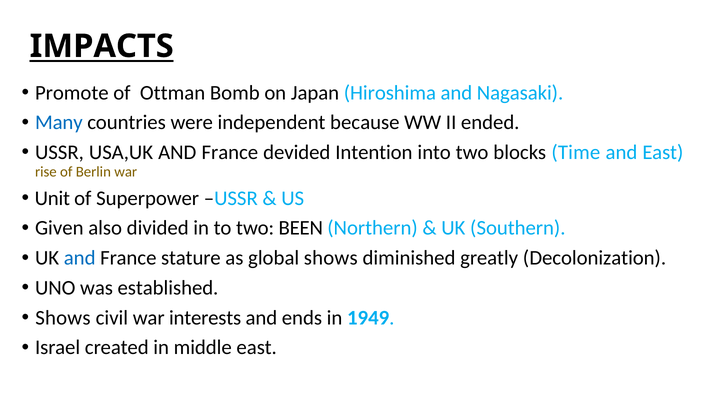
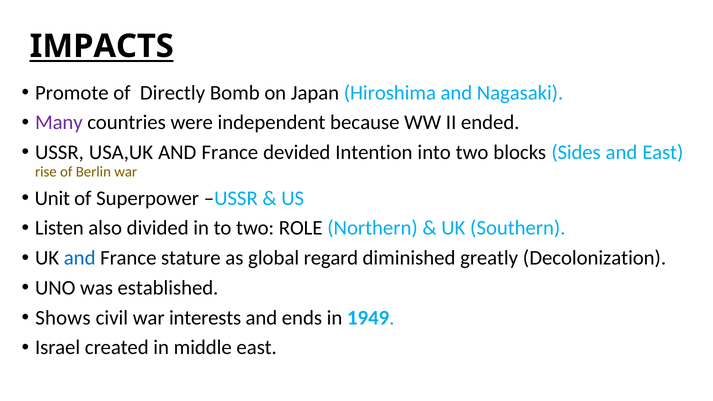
Ottman: Ottman -> Directly (173, 93)
Many colour: blue -> purple (59, 123)
Time: Time -> Sides (576, 152)
Given: Given -> Listen (59, 228)
BEEN: BEEN -> ROLE (301, 228)
global shows: shows -> regard (331, 258)
